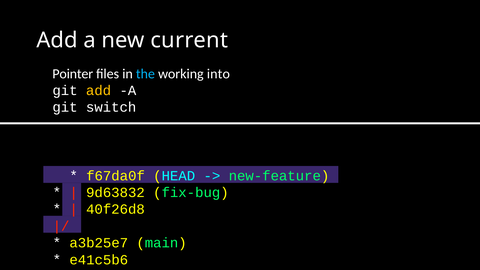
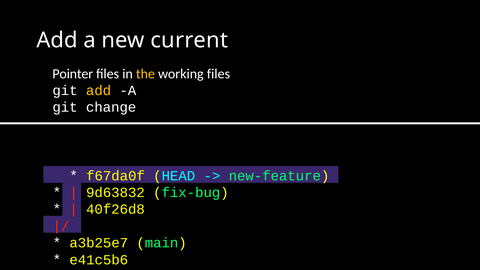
the colour: light blue -> yellow (145, 74)
working into: into -> files (218, 74)
switch: switch -> change (111, 107)
